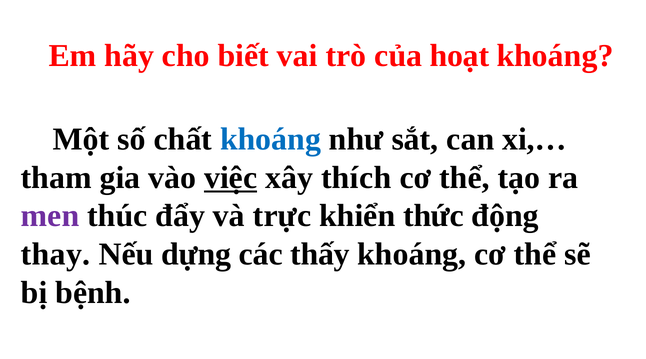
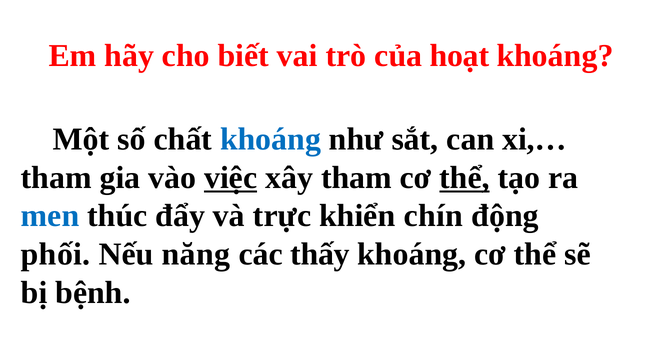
xây thích: thích -> tham (356, 178)
thể underline: none -> present (464, 178)
men colour: purple -> blue (50, 216)
thức: thức -> chín (433, 216)
thay: thay -> phối (56, 254)
dựng: dựng -> năng (196, 254)
